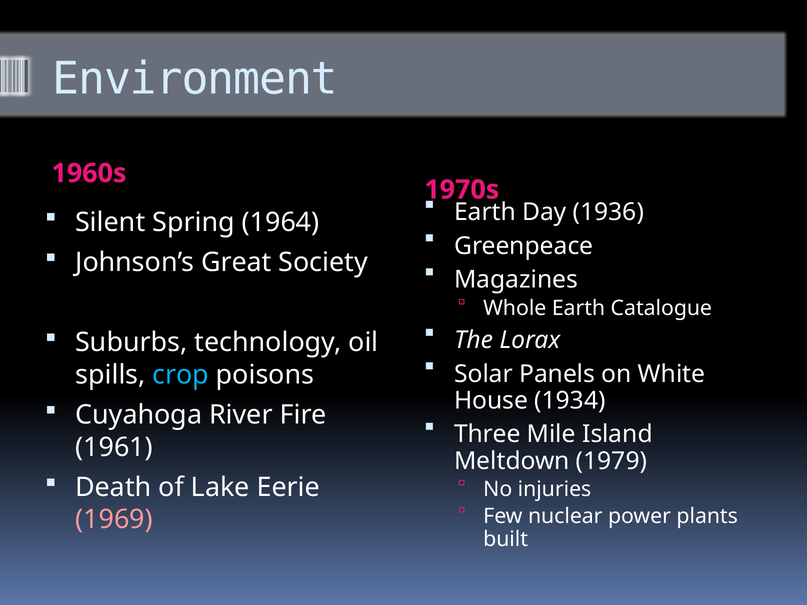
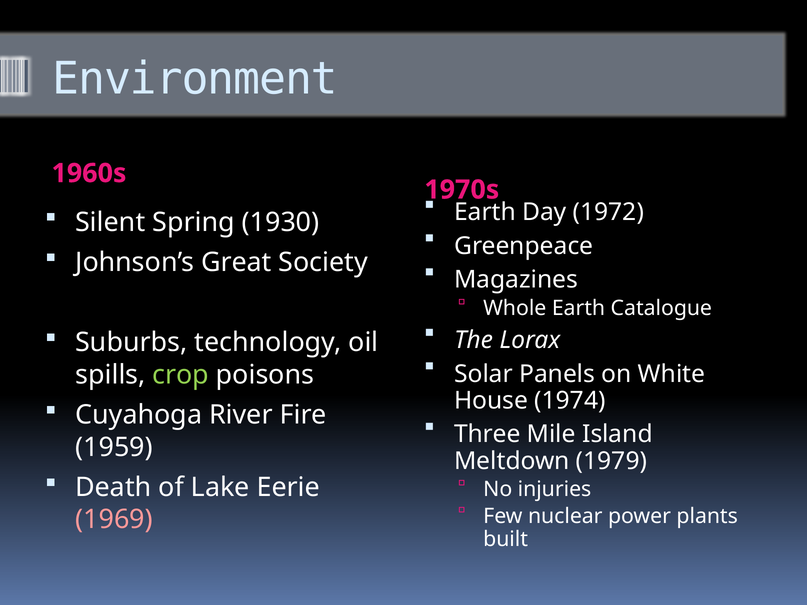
1936: 1936 -> 1972 (608, 212)
1964: 1964 -> 1930 (281, 222)
crop colour: light blue -> light green (181, 375)
1934: 1934 -> 1974 (570, 401)
1961: 1961 -> 1959 (114, 447)
